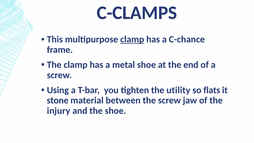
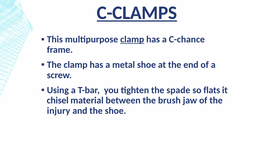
C-CLAMPS underline: none -> present (137, 13)
utility: utility -> spade (178, 90)
stone: stone -> chisel (58, 100)
the screw: screw -> brush (169, 100)
